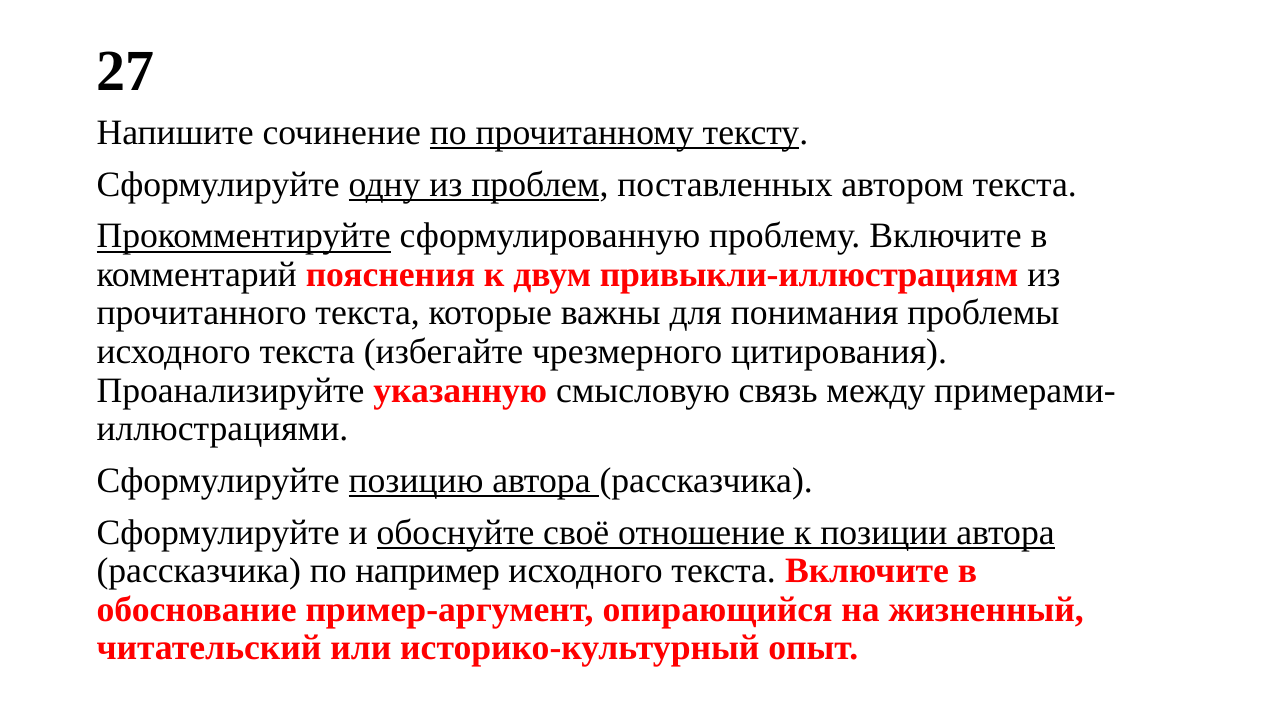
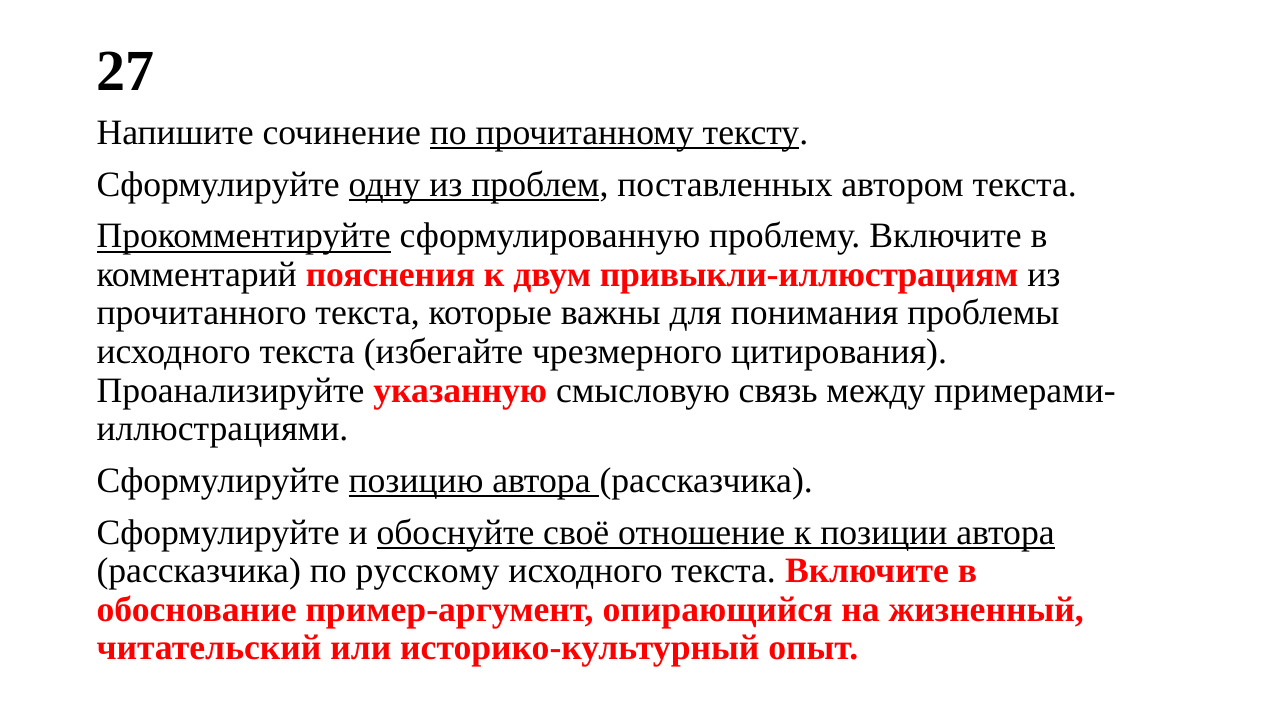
например: например -> русскому (427, 571)
